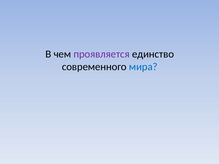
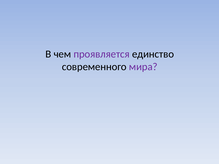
мира colour: blue -> purple (143, 67)
